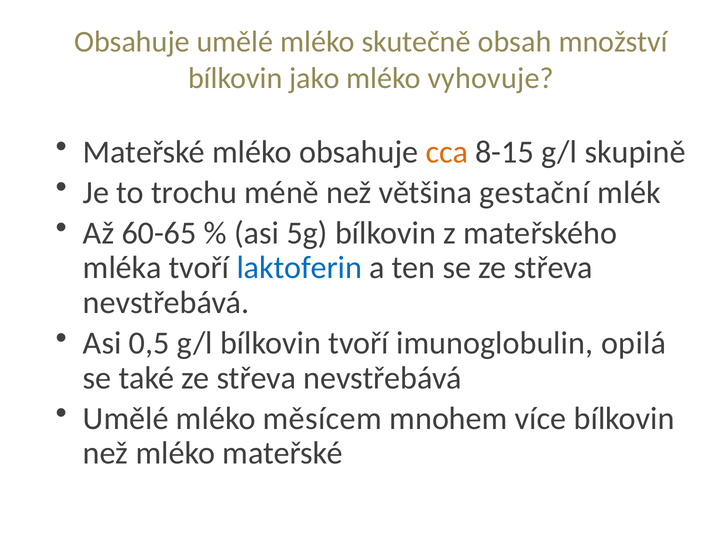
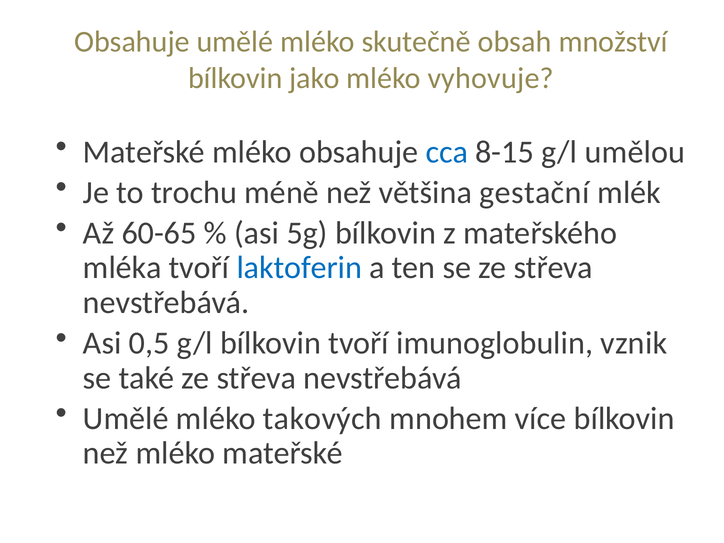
cca colour: orange -> blue (447, 152)
skupině: skupině -> umělou (635, 152)
opilá: opilá -> vznik (634, 343)
měsícem: měsícem -> takových (322, 418)
